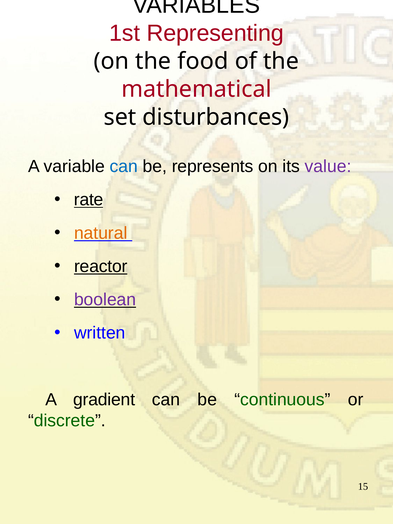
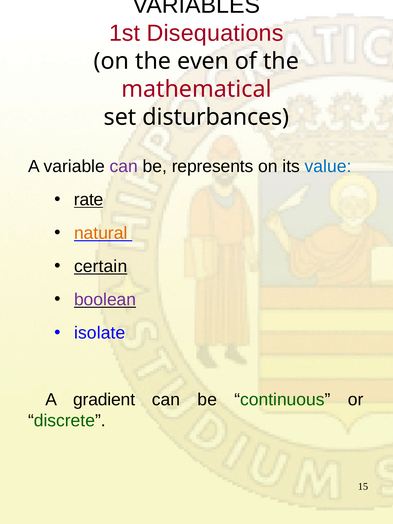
Representing: Representing -> Disequations (215, 33)
food: food -> even (203, 61)
can colour: blue -> purple (124, 166)
value colour: purple -> blue (328, 166)
reactor: reactor -> certain (101, 266)
written: written -> isolate (100, 333)
